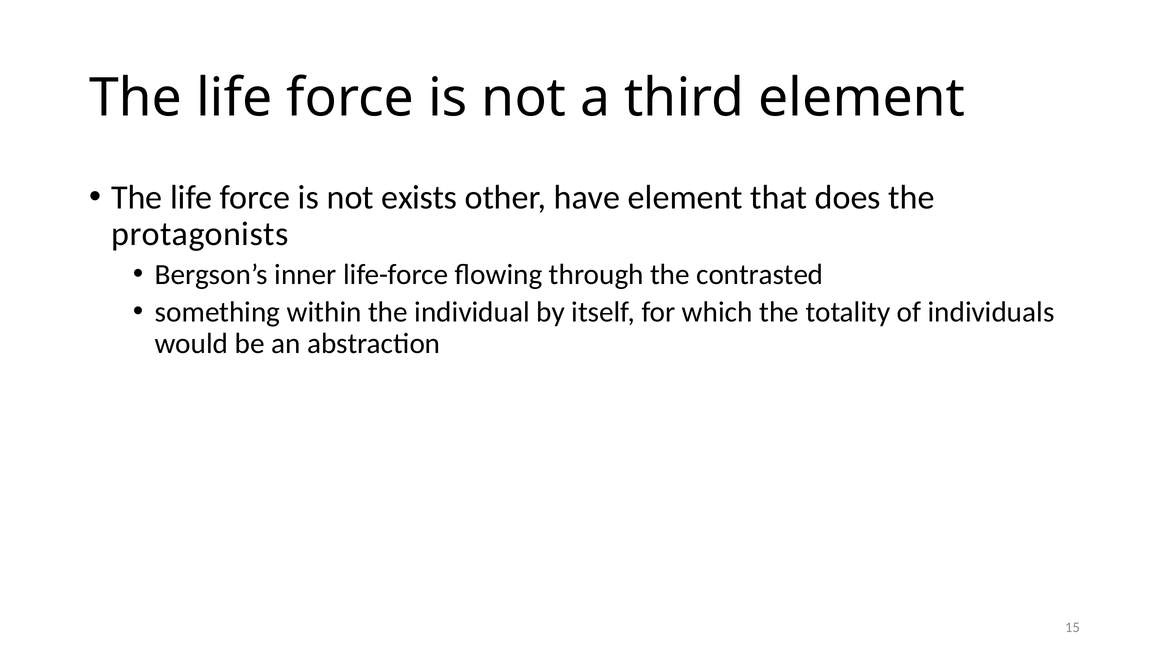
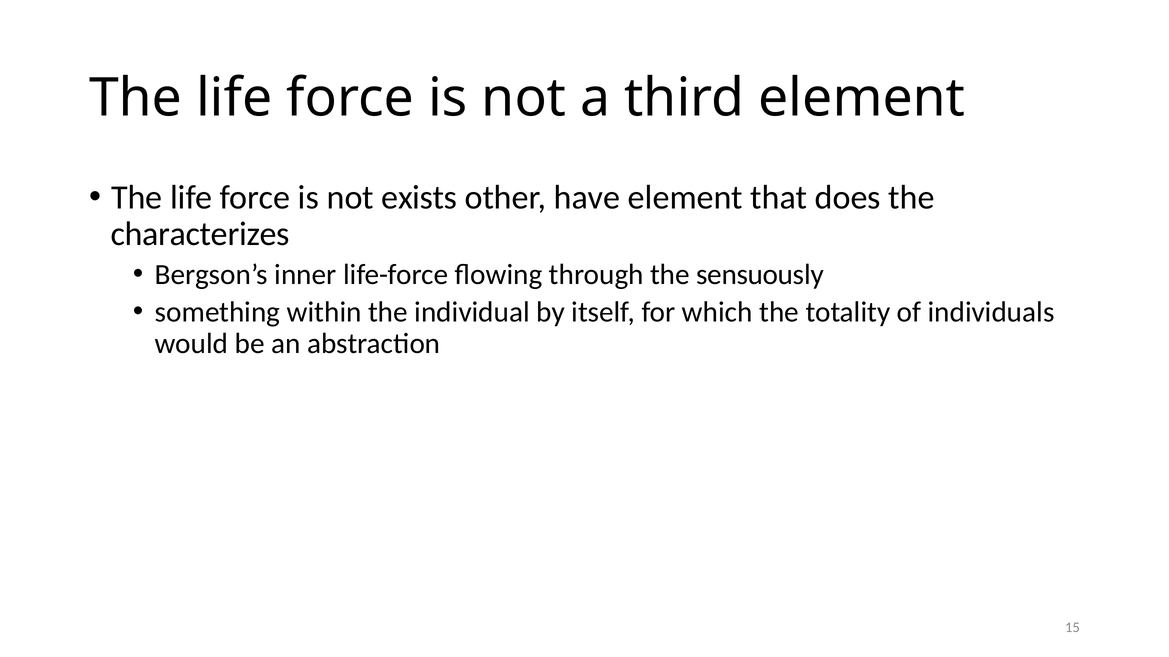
protagonists: protagonists -> characterizes (200, 234)
contrasted: contrasted -> sensuously (760, 275)
